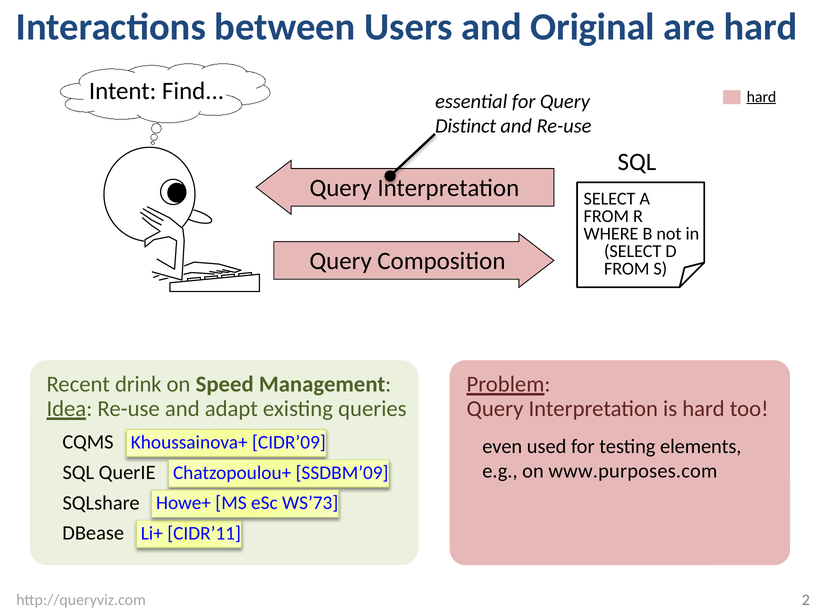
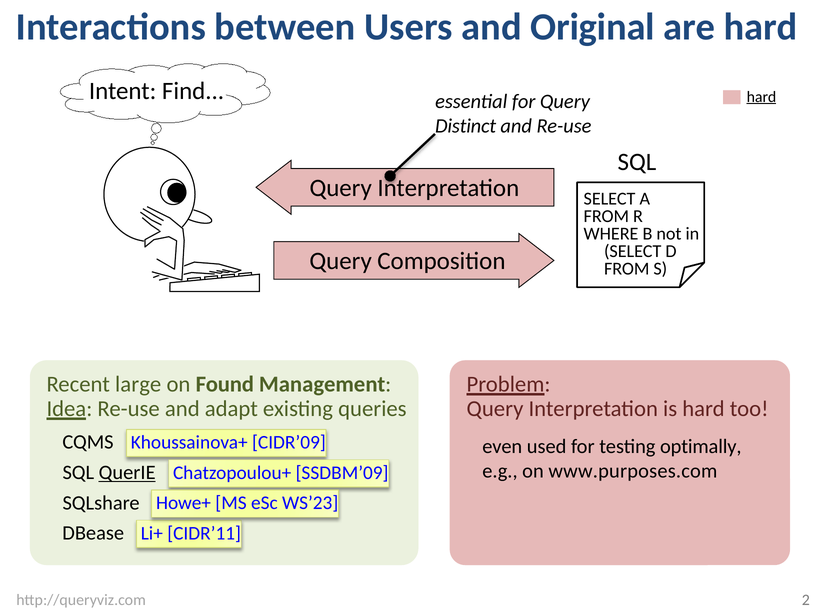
drink: drink -> large (138, 384)
Speed: Speed -> Found (225, 384)
elements: elements -> optimally (701, 446)
QuerIE underline: none -> present (127, 472)
WS’73: WS’73 -> WS’23 (310, 503)
